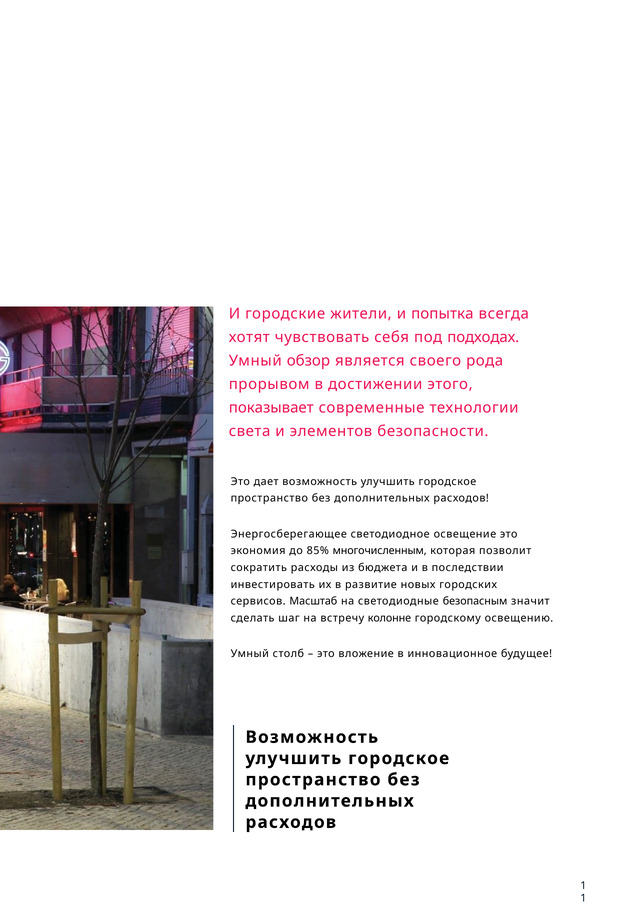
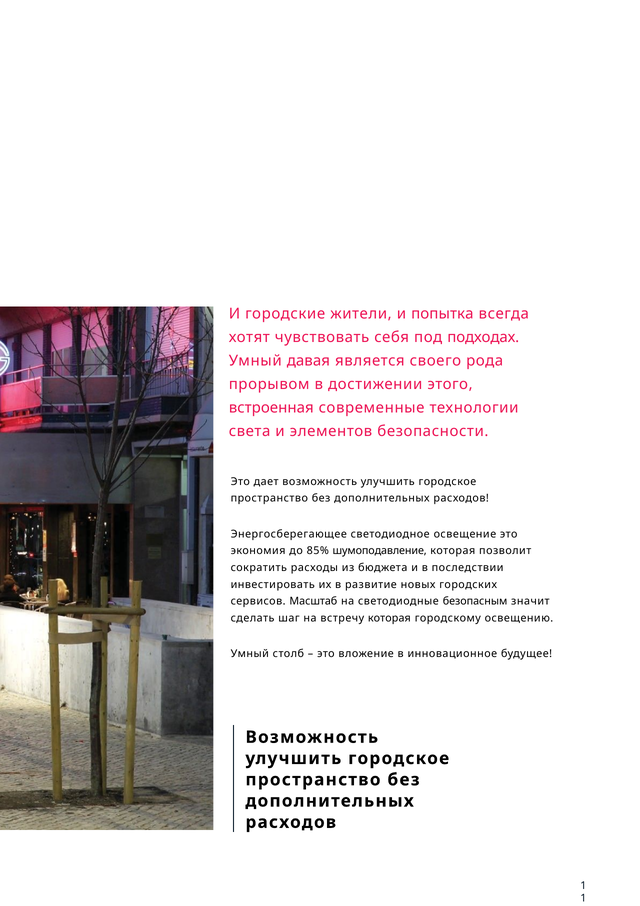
обзор: обзор -> давая (308, 361)
показывает: показывает -> встроенная (271, 408)
многочисленным: многочисленным -> шумоподавление (380, 551)
встречу колонне: колонне -> которая (389, 618)
